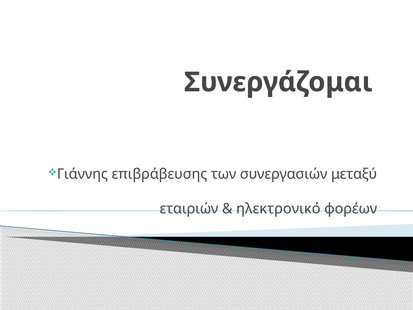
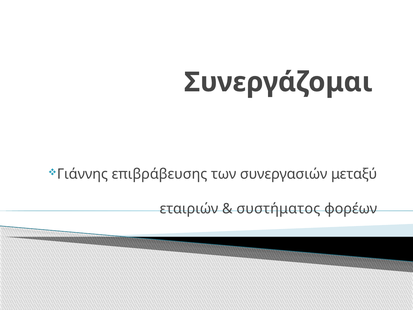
ηλεκτρονικό: ηλεκτρονικό -> συστήματος (278, 208)
